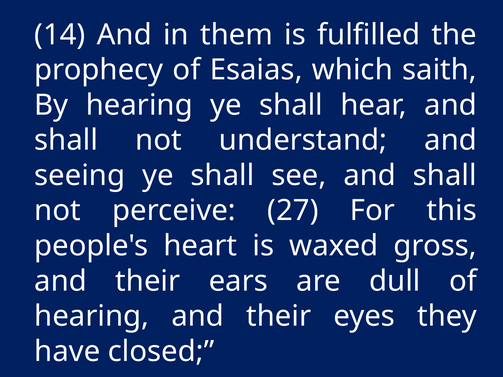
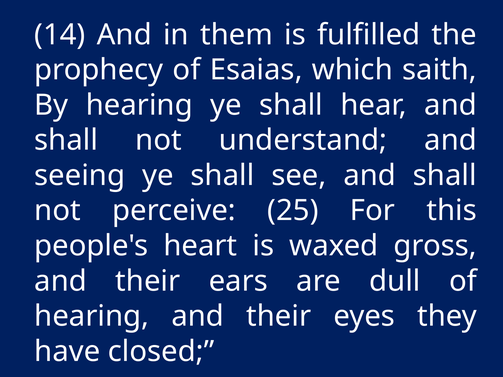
27: 27 -> 25 (293, 211)
